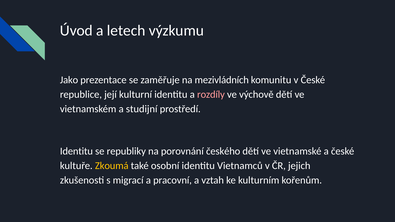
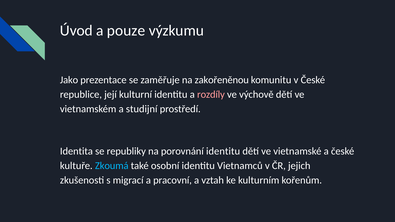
letech: letech -> pouze (126, 31)
mezivládních: mezivládních -> zakořeněnou (222, 80)
Identitu: Identitu -> Identita (76, 151)
porovnání českého: českého -> identitu (223, 151)
Zkoumá colour: yellow -> light blue (112, 166)
